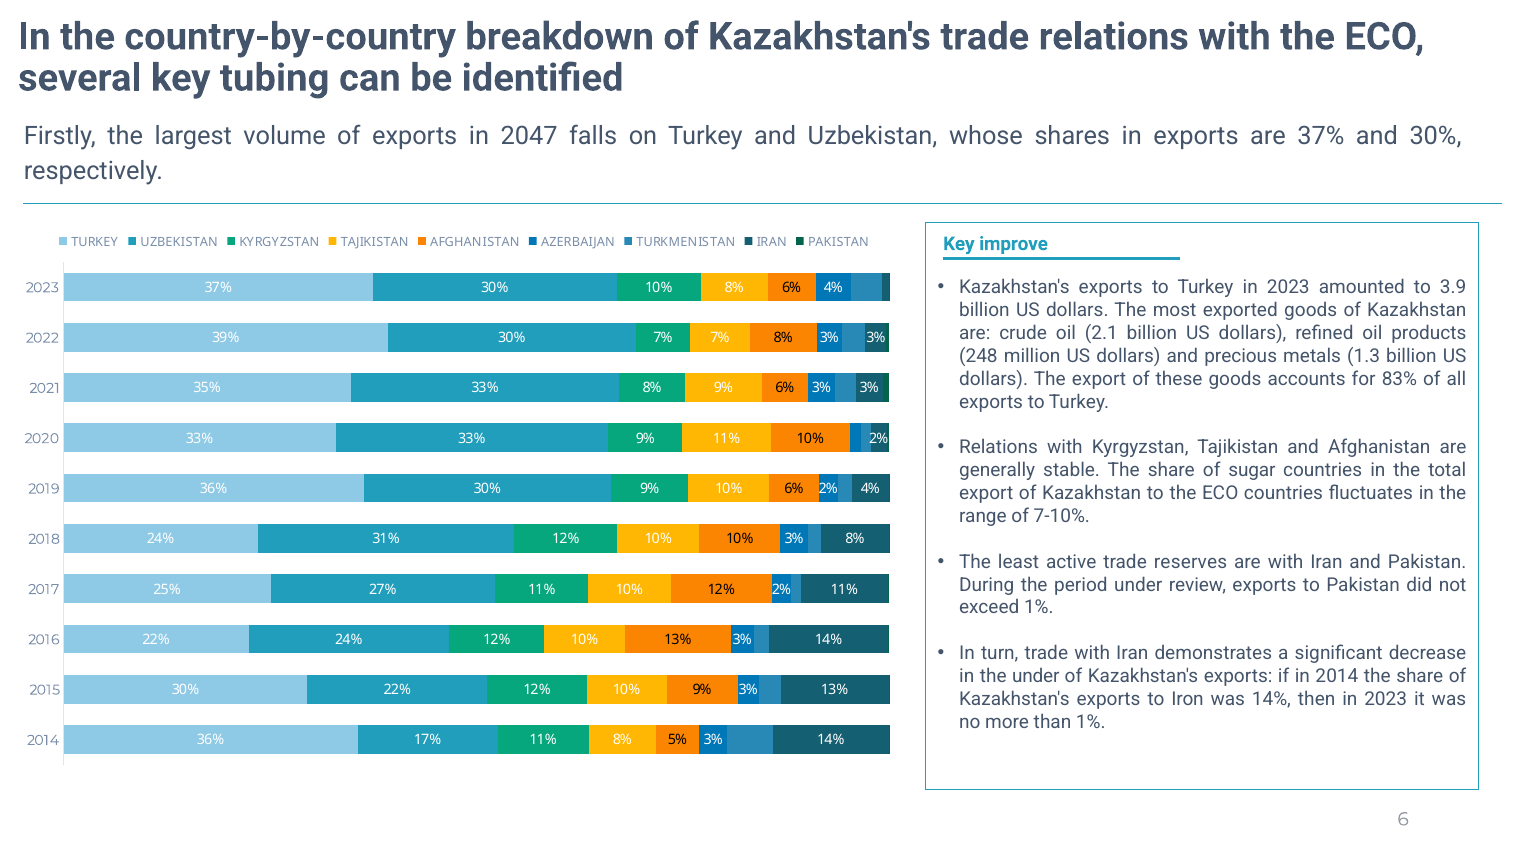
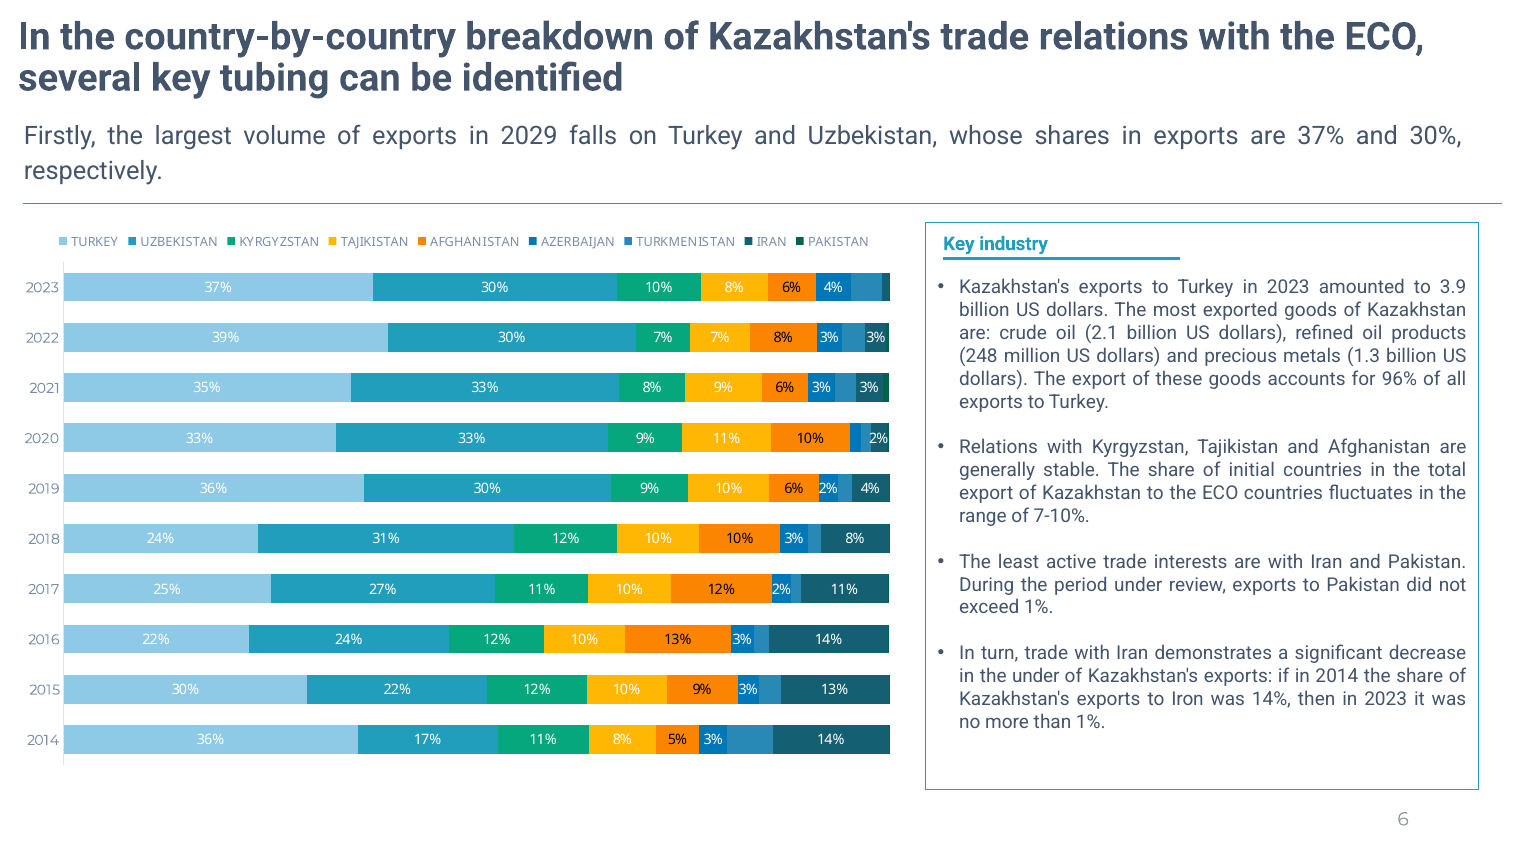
2047: 2047 -> 2029 (529, 137)
improve: improve -> industry (1014, 244)
83%: 83% -> 96% (1399, 379)
sugar: sugar -> initial (1252, 470)
reserves: reserves -> interests (1191, 562)
